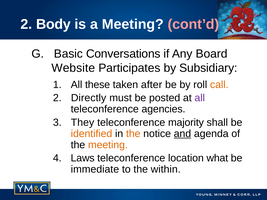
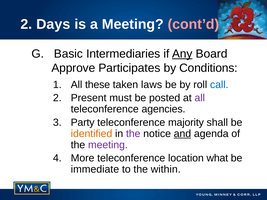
Body: Body -> Days (53, 24)
Conversations: Conversations -> Intermediaries (123, 54)
Any underline: none -> present (182, 54)
Website: Website -> Approve (73, 68)
Subsidiary: Subsidiary -> Conditions (208, 68)
after: after -> laws (152, 85)
call colour: orange -> blue (219, 85)
Directly: Directly -> Present (89, 98)
They: They -> Party (83, 123)
the colour: orange -> purple (133, 134)
meeting colour: orange -> purple (108, 145)
Laws: Laws -> More (83, 158)
